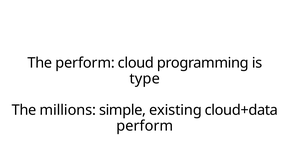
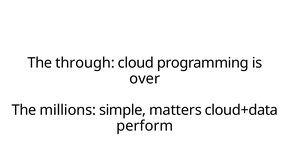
The perform: perform -> through (85, 63)
type: type -> over (145, 79)
existing: existing -> matters (175, 110)
